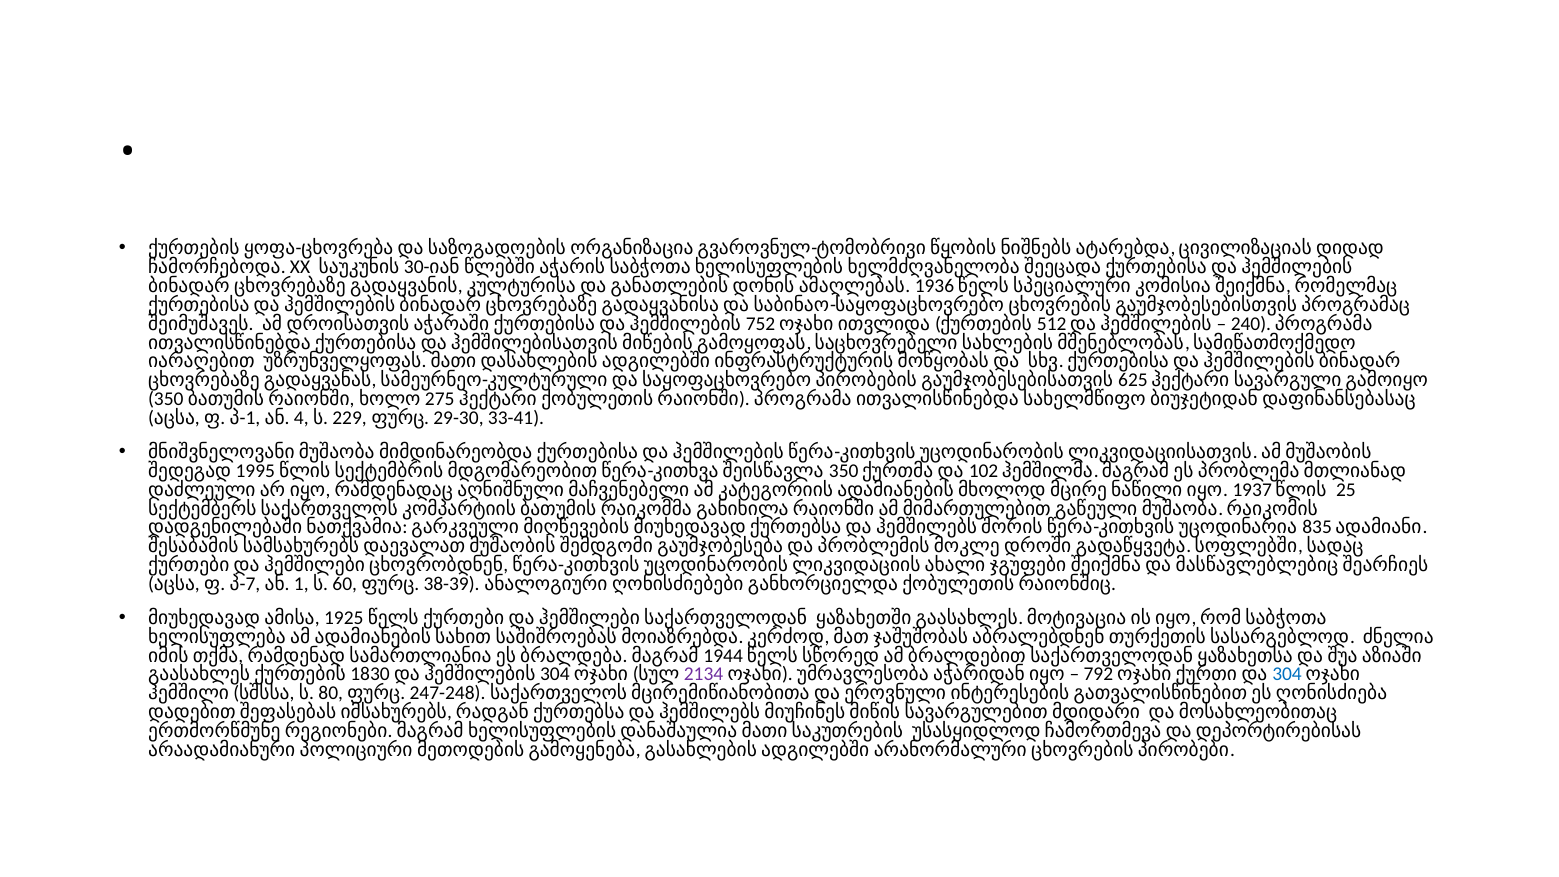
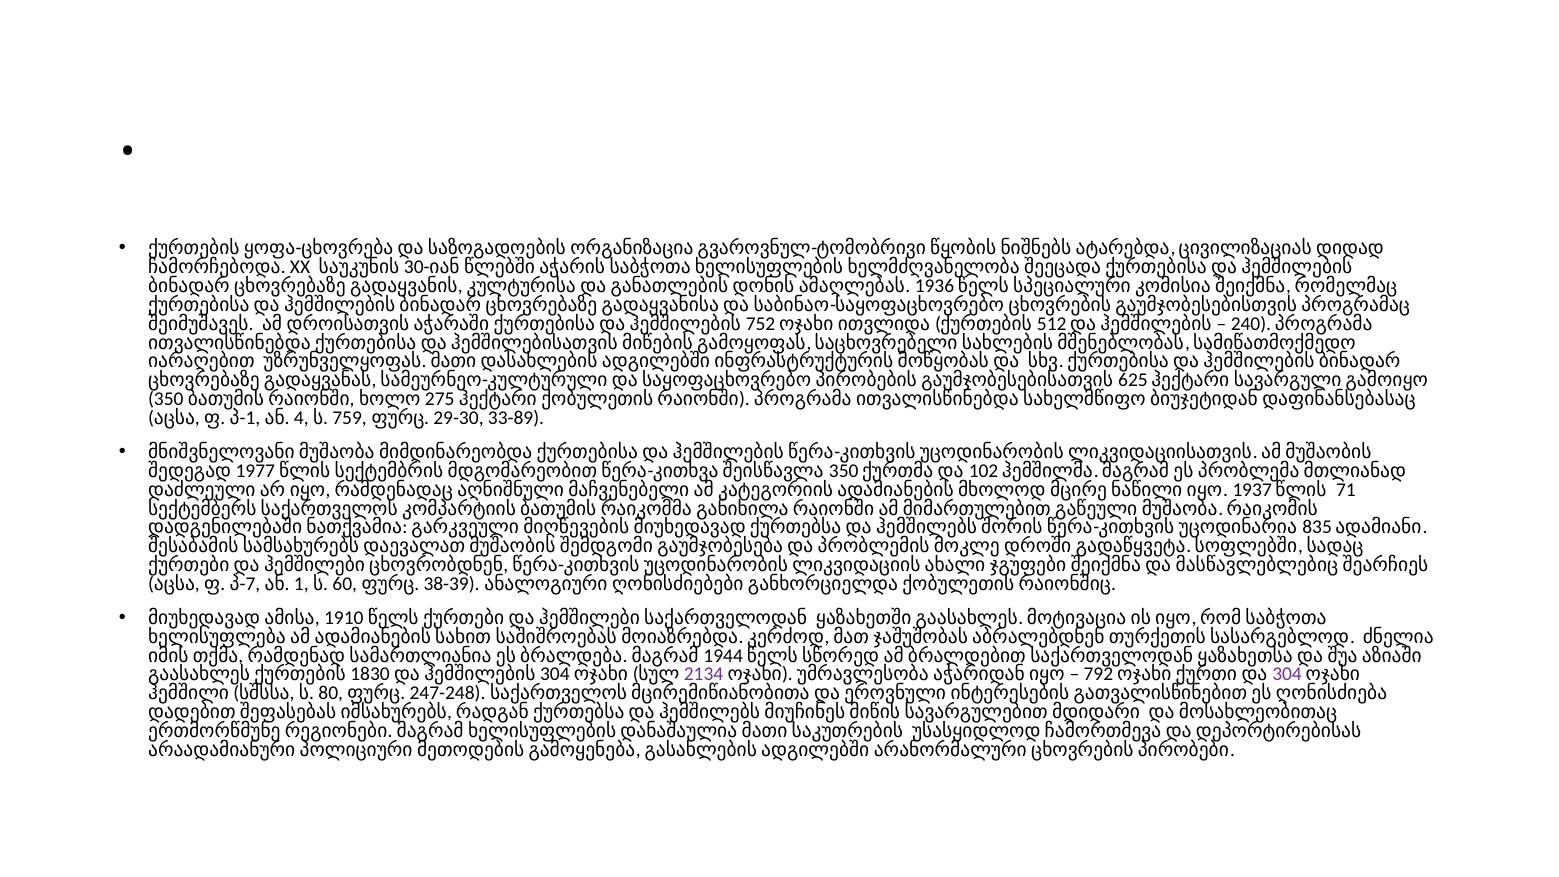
229: 229 -> 759 (350, 418)
33-41: 33-41 -> 33-89 (516, 418)
1995: 1995 -> 1977 (255, 471)
25: 25 -> 71 (1346, 490)
1925: 1925 -> 1910 (344, 618)
304 colour: blue -> purple (1287, 674)
